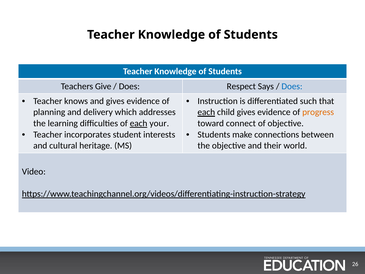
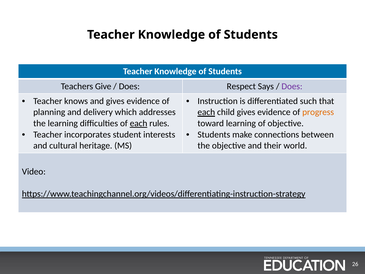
Does colour: blue -> purple (292, 86)
your: your -> rules (159, 123)
toward connect: connect -> learning (241, 123)
